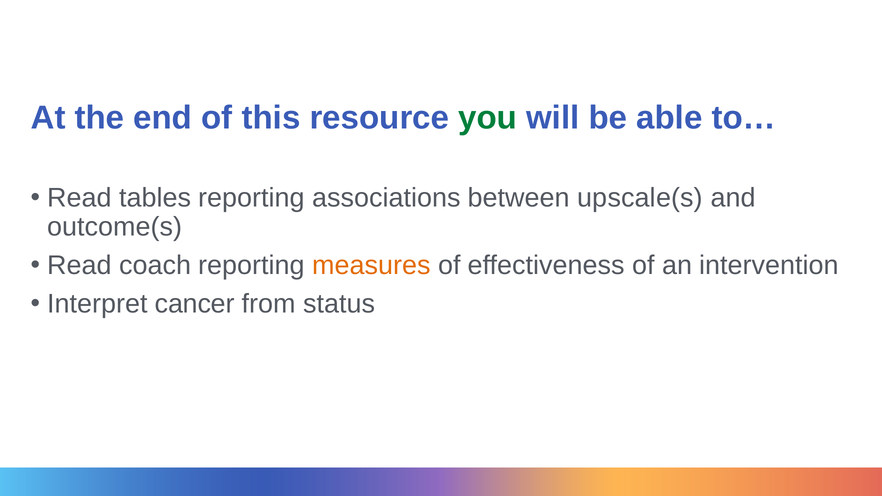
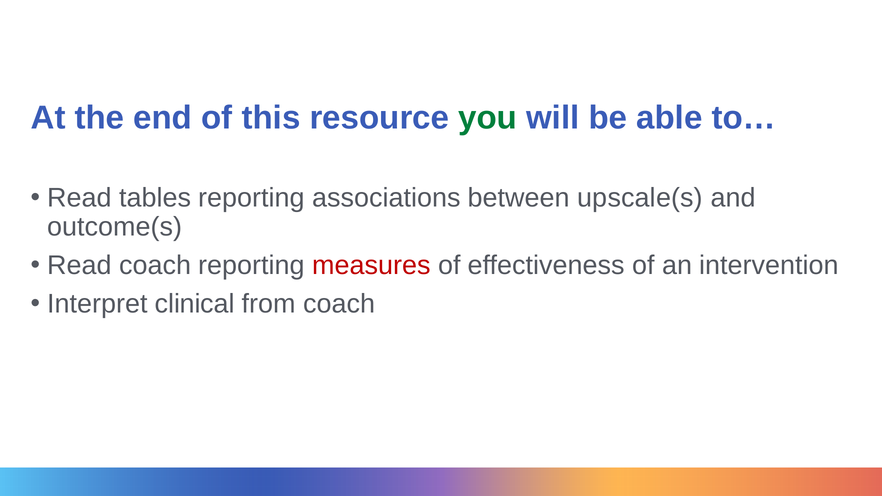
measures colour: orange -> red (371, 265)
cancer: cancer -> clinical (195, 304)
from status: status -> coach (339, 304)
